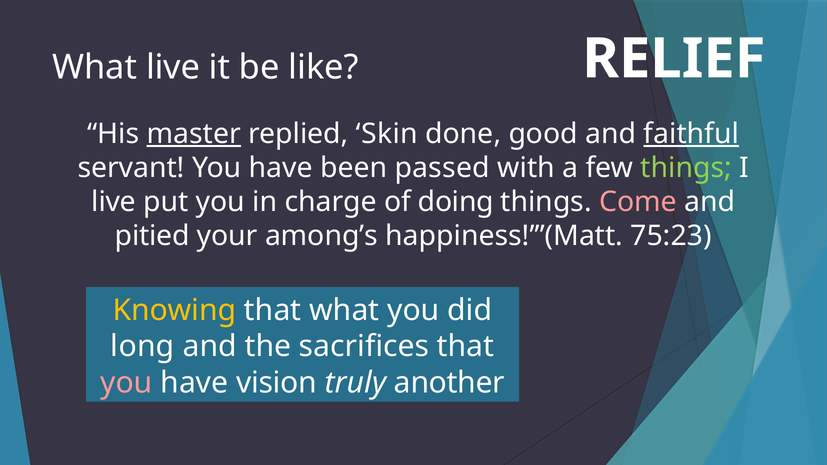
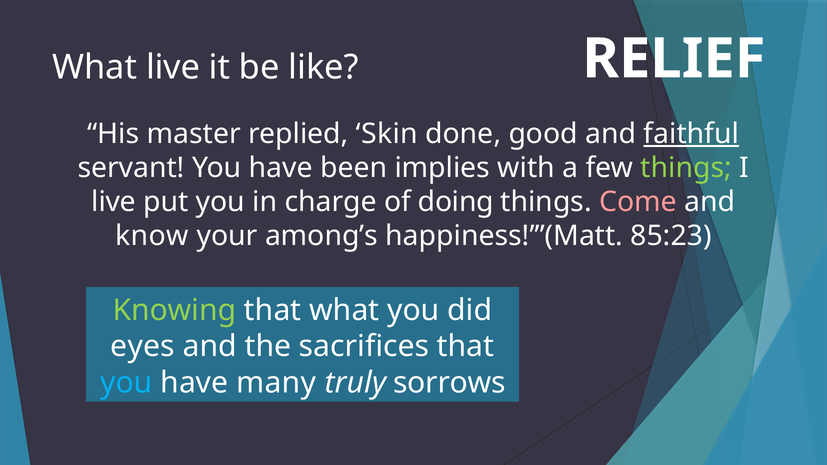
master underline: present -> none (194, 134)
passed: passed -> implies (442, 168)
pitied: pitied -> know (152, 236)
75:23: 75:23 -> 85:23 (671, 236)
Knowing colour: yellow -> light green (174, 310)
long: long -> eyes (143, 347)
you colour: pink -> light blue (126, 383)
vision: vision -> many (276, 383)
another: another -> sorrows (449, 383)
